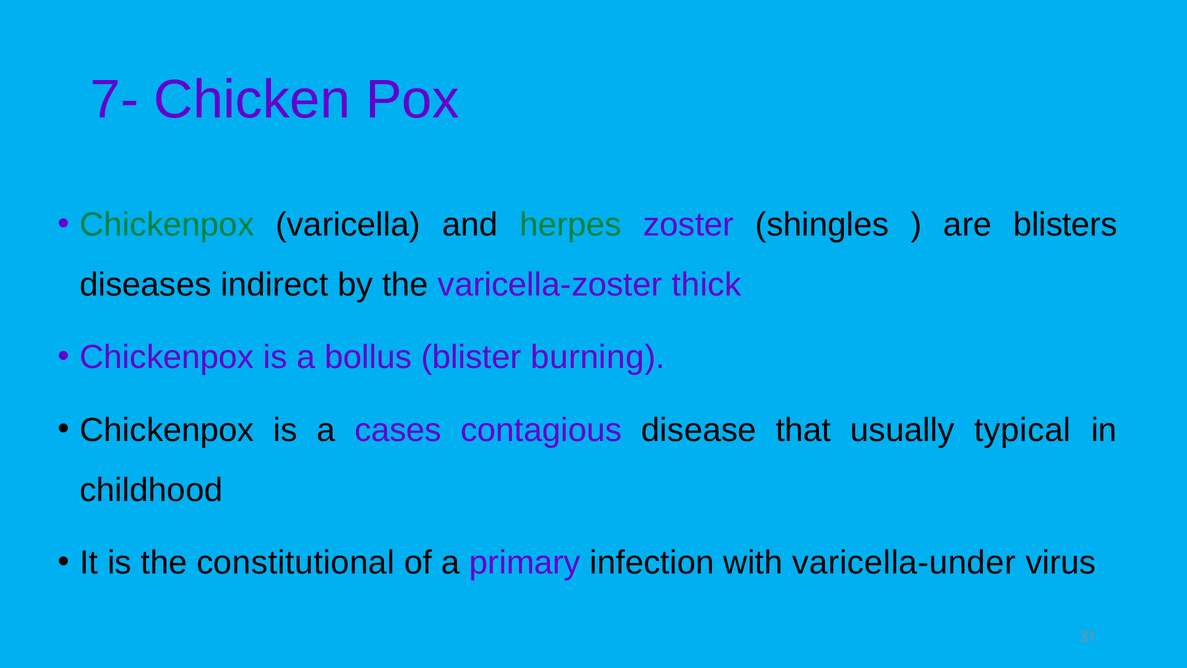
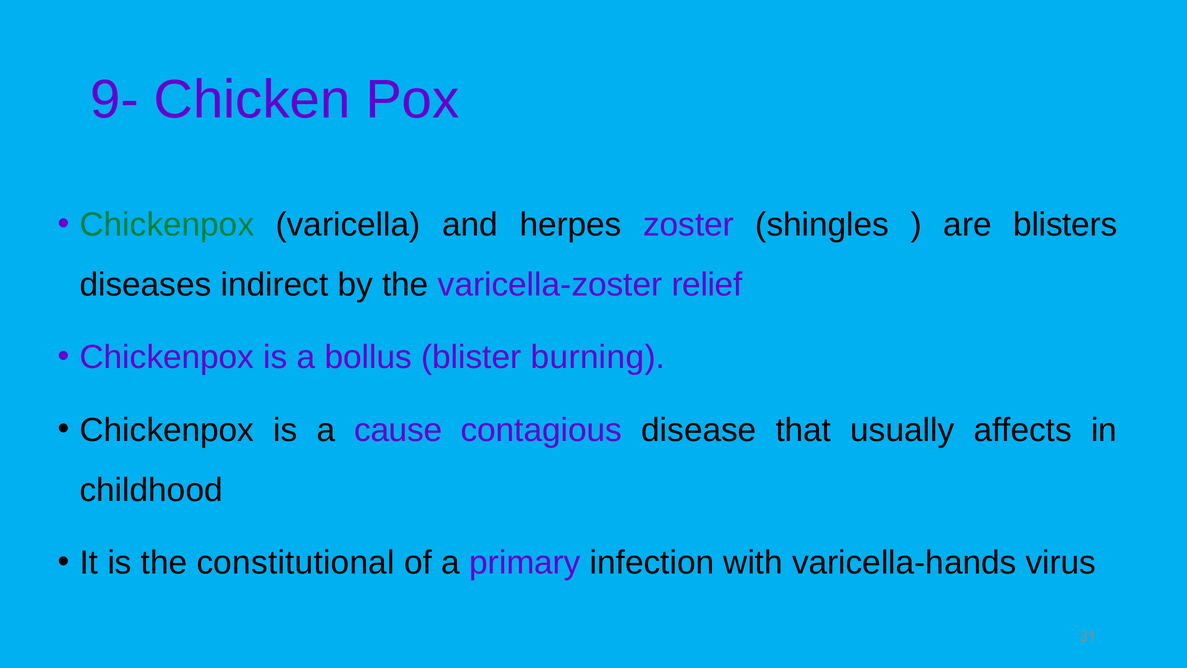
7-: 7- -> 9- (115, 100)
herpes colour: green -> black (571, 225)
thick: thick -> relief (707, 285)
cases: cases -> cause (398, 430)
typical: typical -> affects (1023, 430)
varicella-under: varicella-under -> varicella-hands (904, 562)
